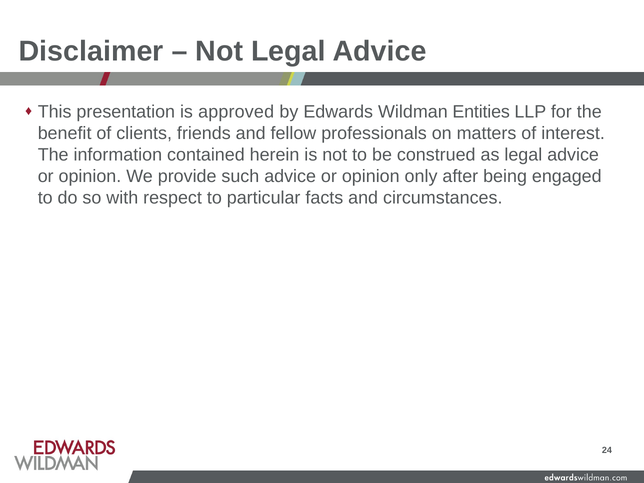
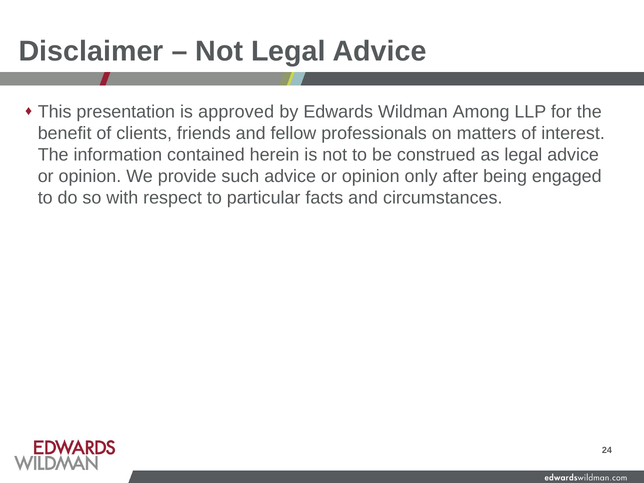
Entities: Entities -> Among (481, 112)
